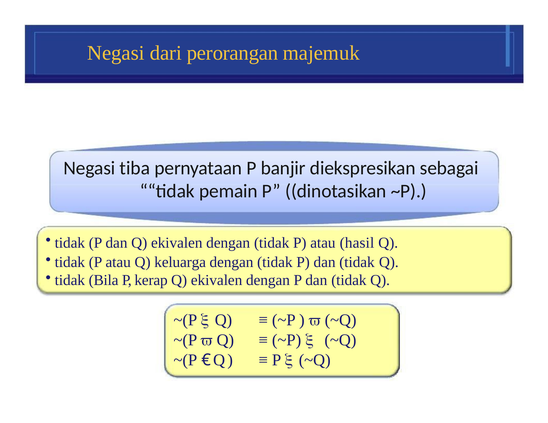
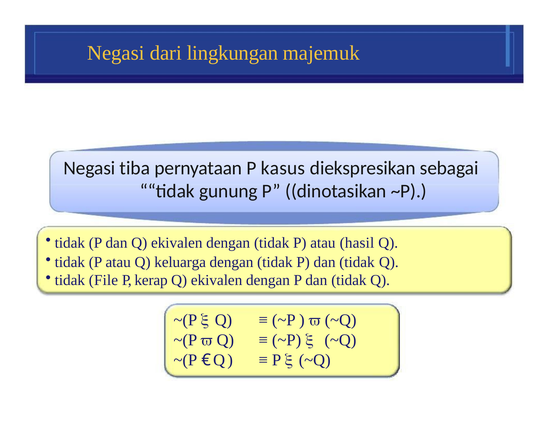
perorangan: perorangan -> lingkungan (233, 53)
banjir: banjir -> kasus (283, 168)
pemain: pemain -> gunung (228, 191)
Bila: Bila -> File (103, 281)
